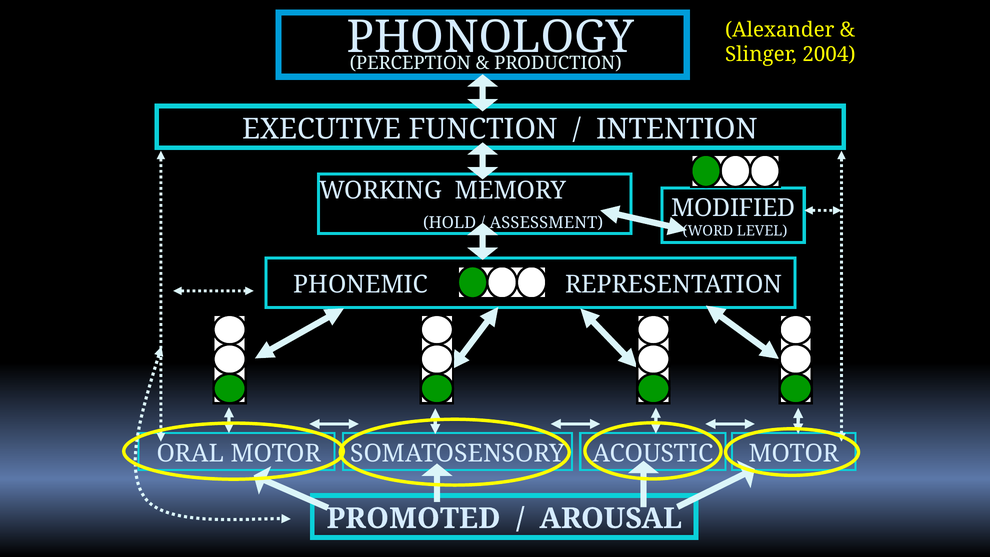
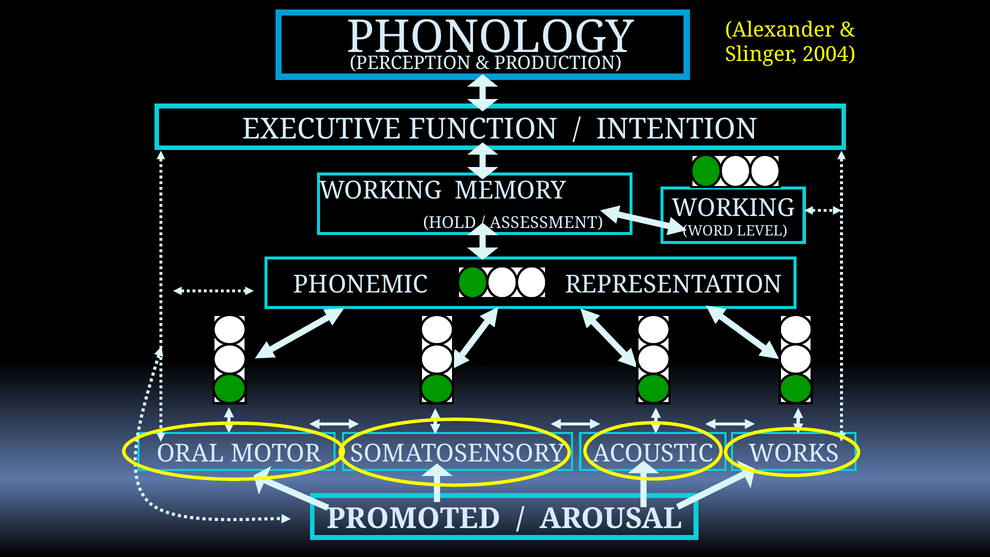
MODIFIED: MODIFIED -> WORKING (733, 208)
MOTOR: MOTOR -> WORKS (794, 453)
